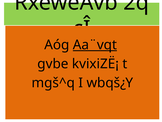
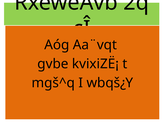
Aa¨vqt underline: present -> none (95, 45)
